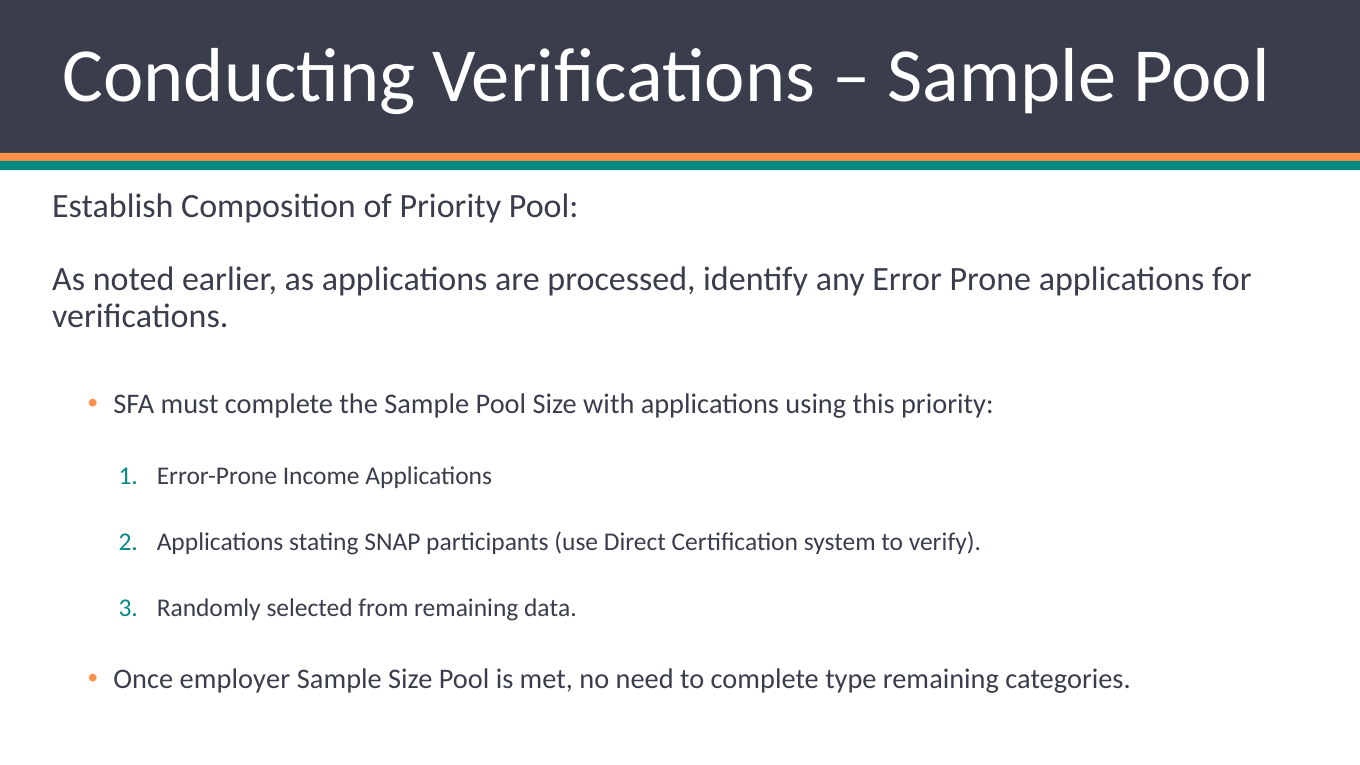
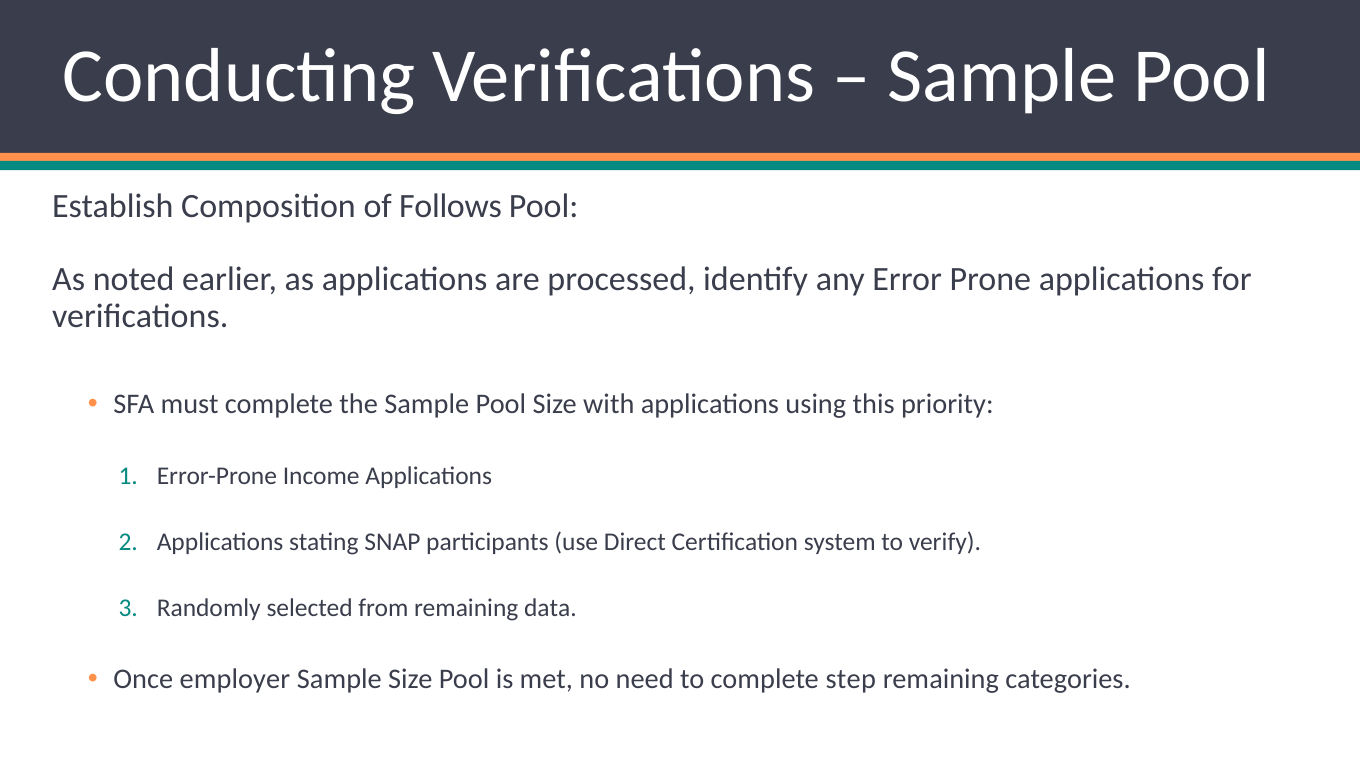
of Priority: Priority -> Follows (451, 206)
type: type -> step (851, 679)
